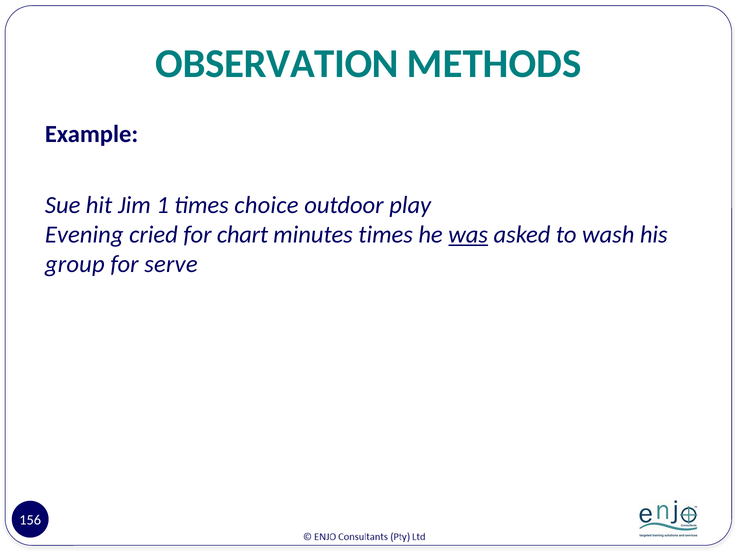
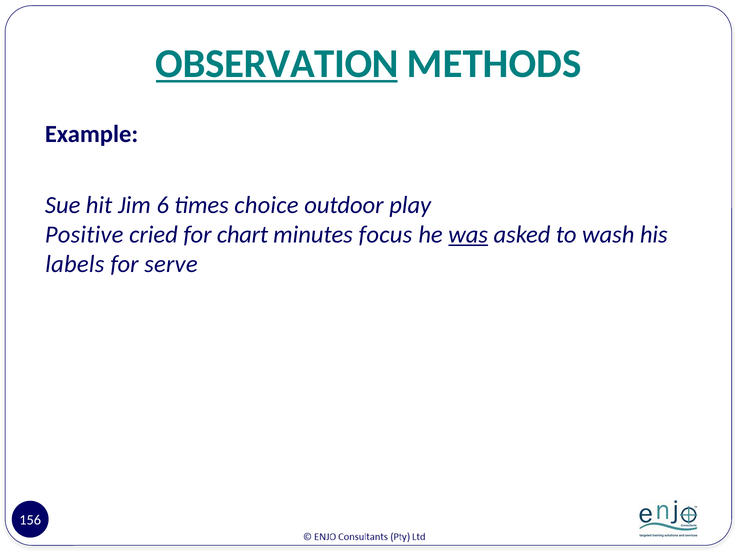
OBSERVATION underline: none -> present (277, 64)
1: 1 -> 6 (163, 205)
Evening: Evening -> Positive (84, 234)
minutes times: times -> focus (385, 234)
group: group -> labels (75, 264)
